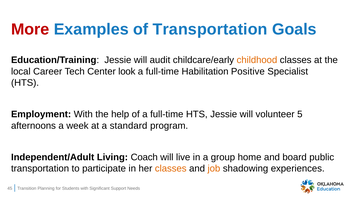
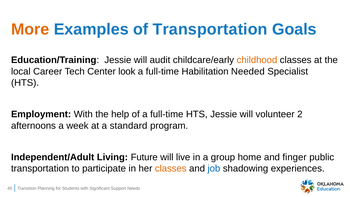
More colour: red -> orange (30, 29)
Positive: Positive -> Needed (248, 71)
5: 5 -> 2 (300, 114)
Coach: Coach -> Future (144, 157)
board: board -> finger (295, 157)
job colour: orange -> blue (214, 168)
